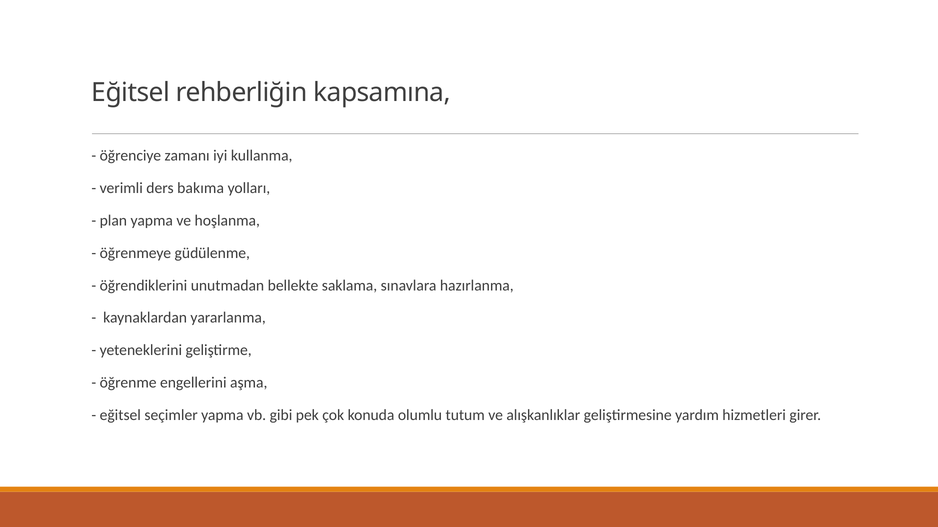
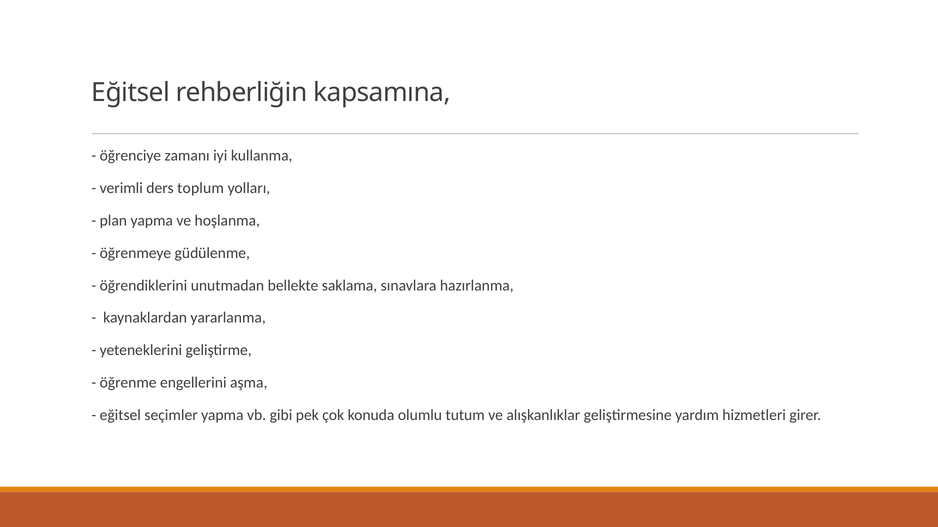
bakıma: bakıma -> toplum (201, 188)
